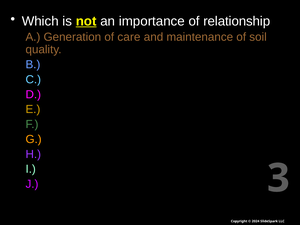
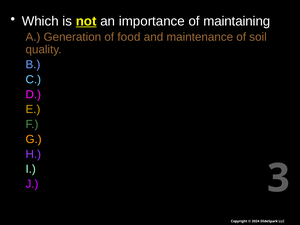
relationship: relationship -> maintaining (237, 21)
of care: care -> food (129, 37)
